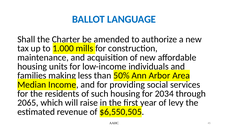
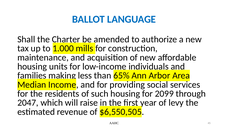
50%: 50% -> 65% (121, 75)
2034: 2034 -> 2099 (164, 93)
2065: 2065 -> 2047 (28, 102)
